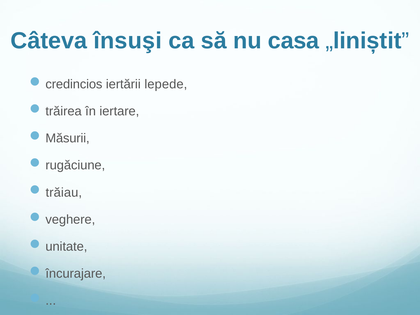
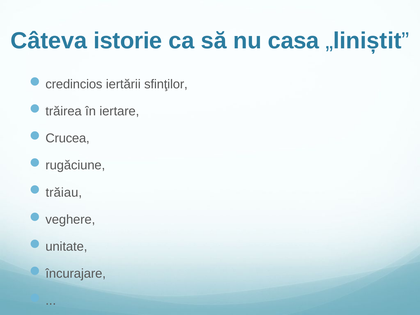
însuşi: însuşi -> istorie (128, 41)
lepede: lepede -> sfinţilor (166, 84)
Măsurii: Măsurii -> Crucea (68, 138)
